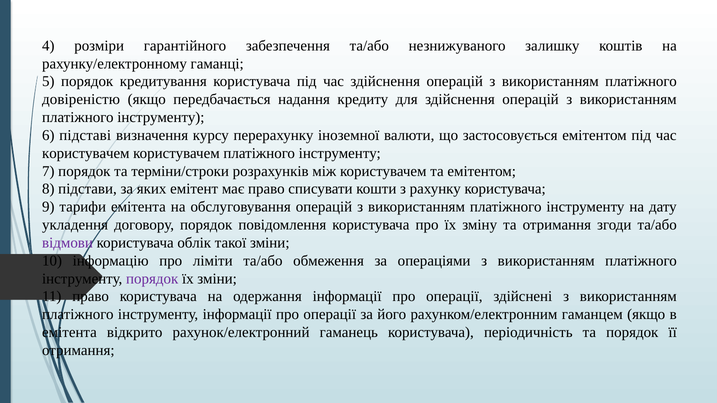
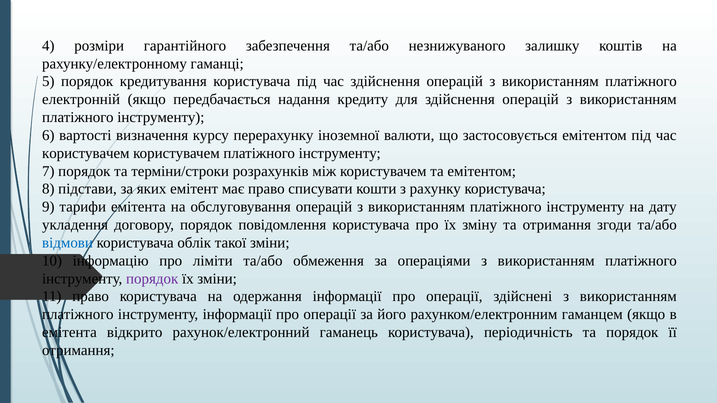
довіреністю: довіреністю -> електронній (81, 100)
підставі: підставі -> вартості (85, 135)
відмови colour: purple -> blue (68, 243)
